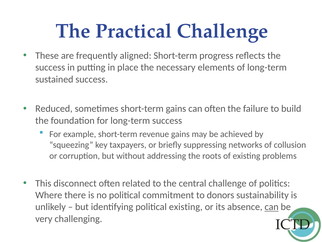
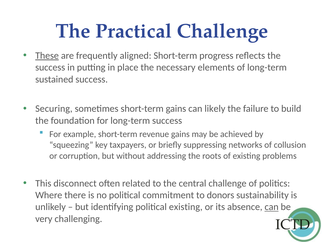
These underline: none -> present (47, 56)
Reduced: Reduced -> Securing (54, 108)
can often: often -> likely (215, 108)
